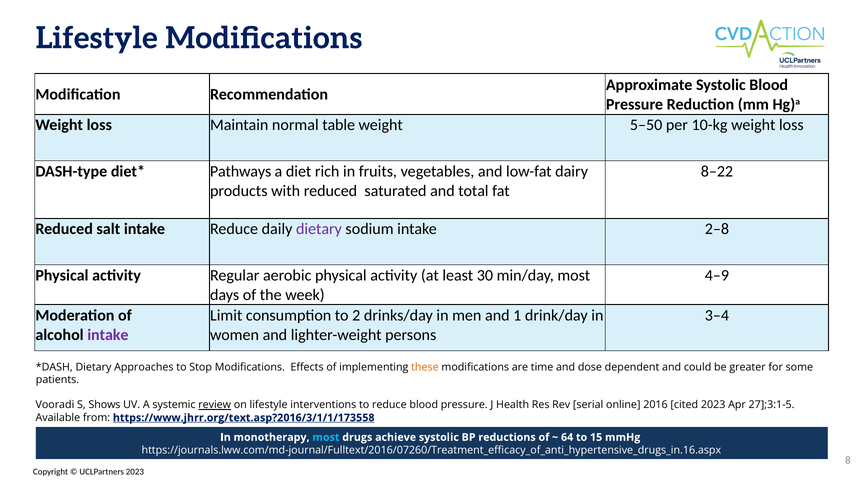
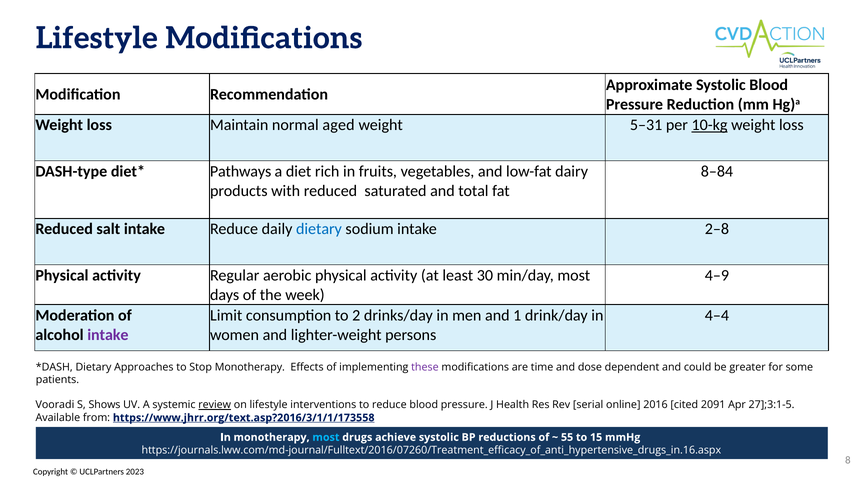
table: table -> aged (339, 125)
5–50: 5–50 -> 5–31 (646, 125)
10-kg underline: none -> present (710, 125)
8–22: 8–22 -> 8–84 (717, 171)
dietary colour: purple -> blue (319, 229)
3–4: 3–4 -> 4–4 (717, 315)
Stop Modifications: Modifications -> Monotherapy (250, 367)
these colour: orange -> purple (425, 367)
cited 2023: 2023 -> 2091 (713, 405)
64: 64 -> 55 (567, 437)
